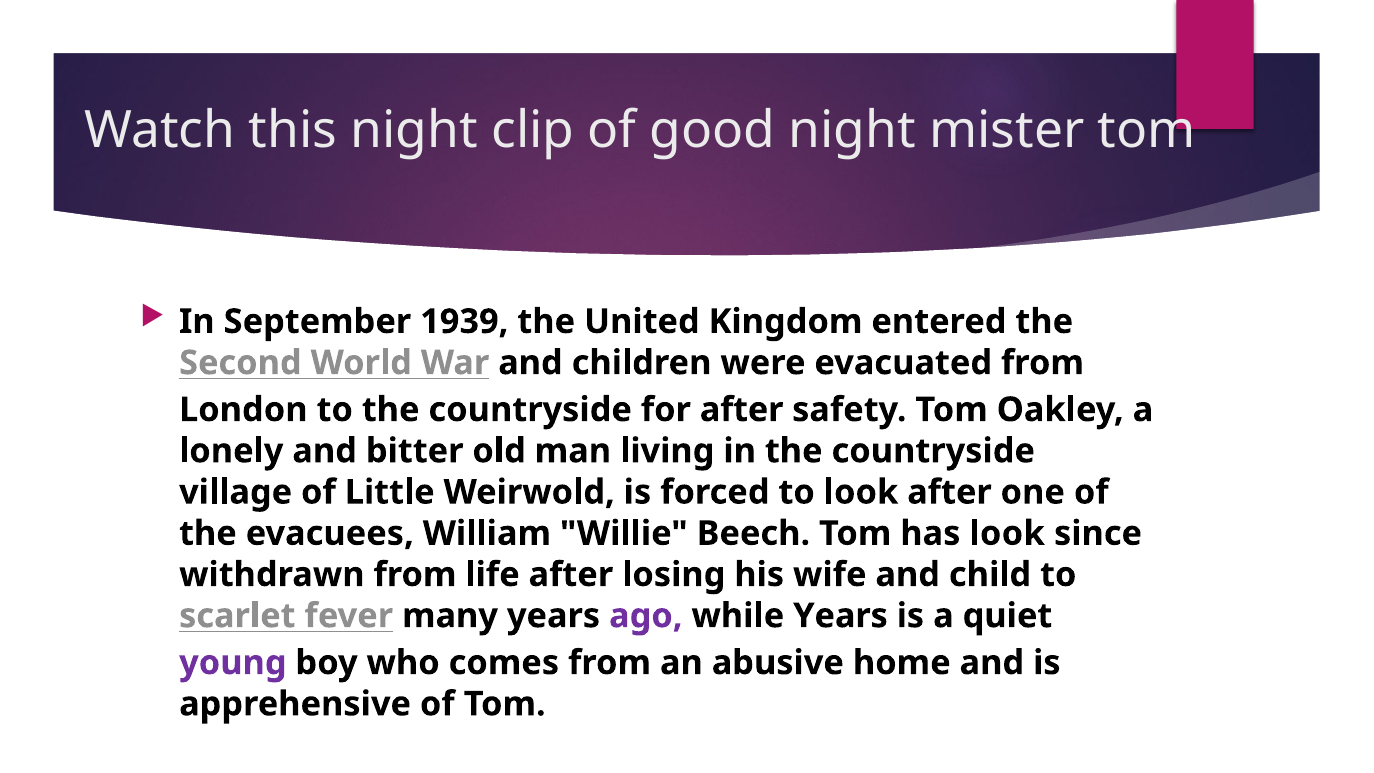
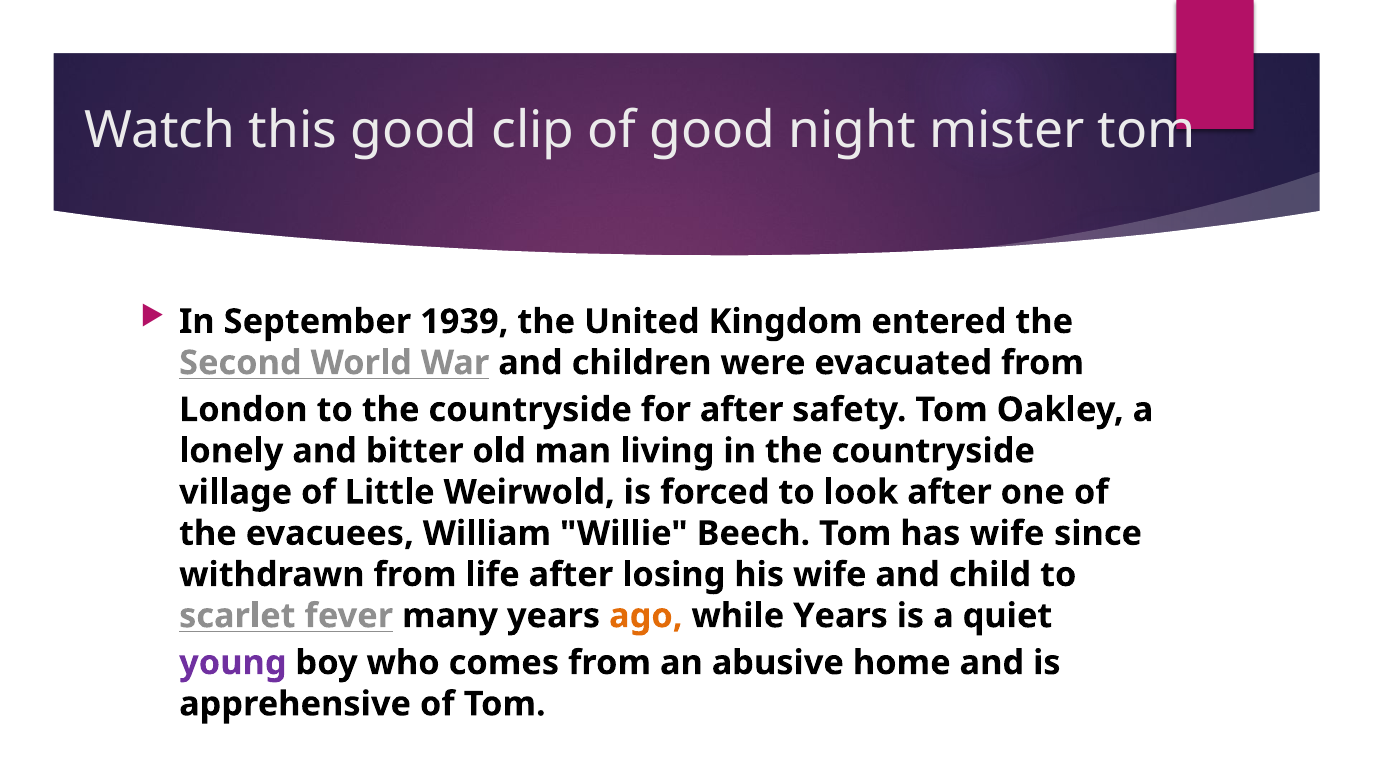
this night: night -> good (414, 131)
has look: look -> wife (1007, 533)
ago colour: purple -> orange (646, 616)
